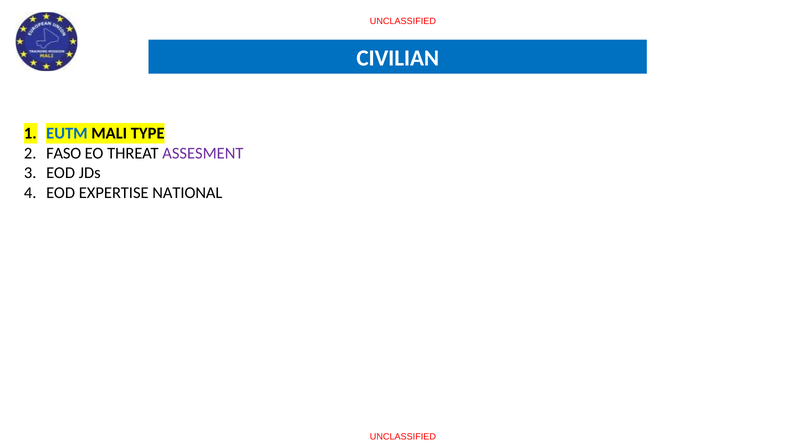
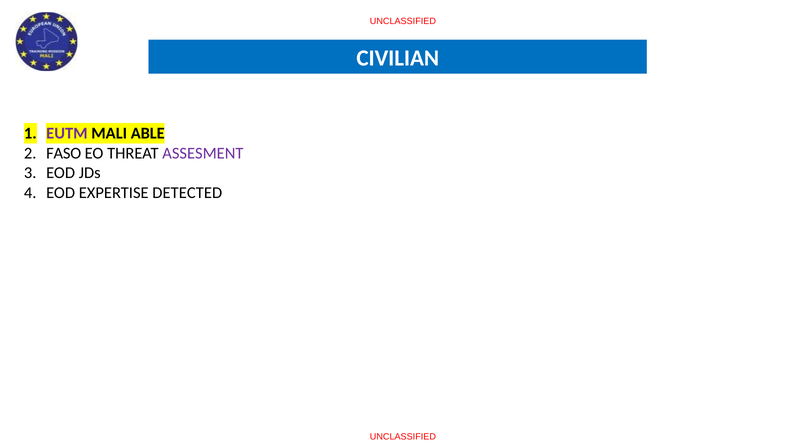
EUTM colour: blue -> purple (67, 133)
TYPE: TYPE -> ABLE (148, 133)
NATIONAL: NATIONAL -> DETECTED (187, 193)
